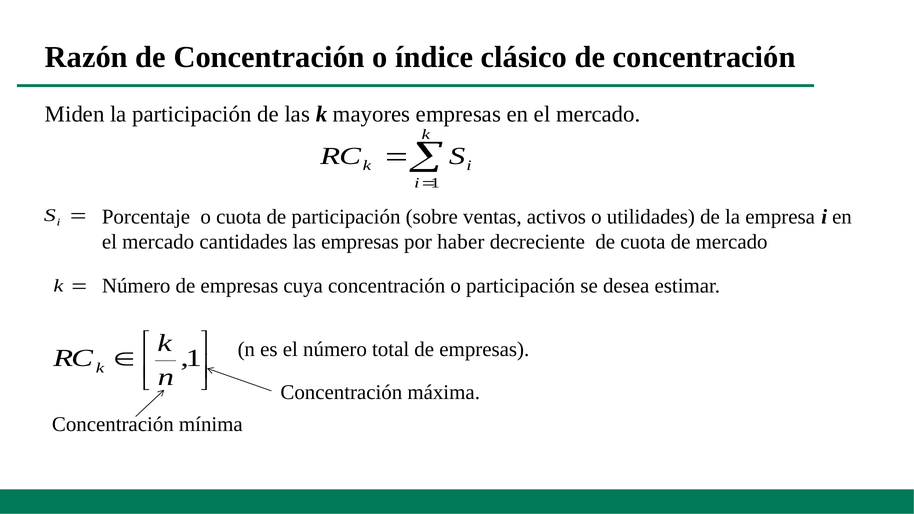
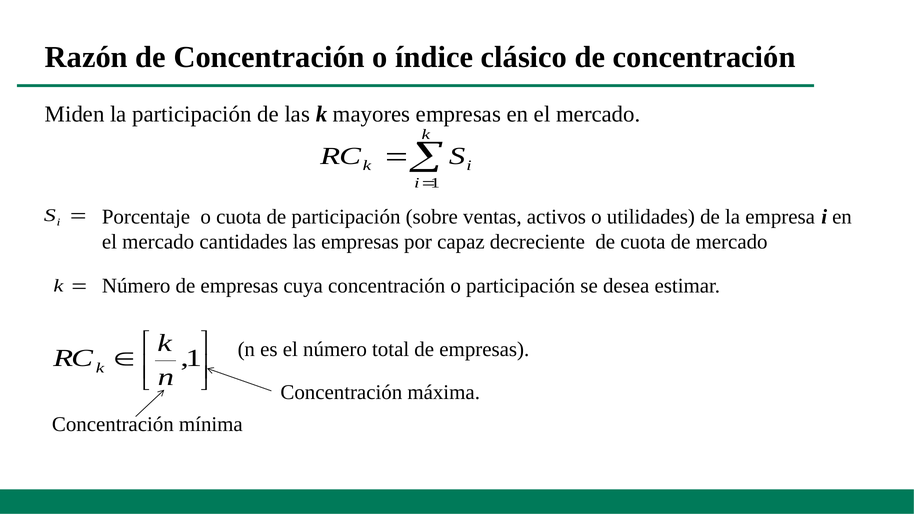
haber: haber -> capaz (461, 242)
